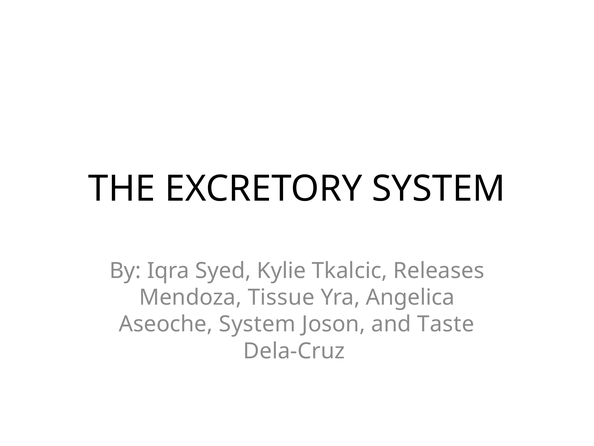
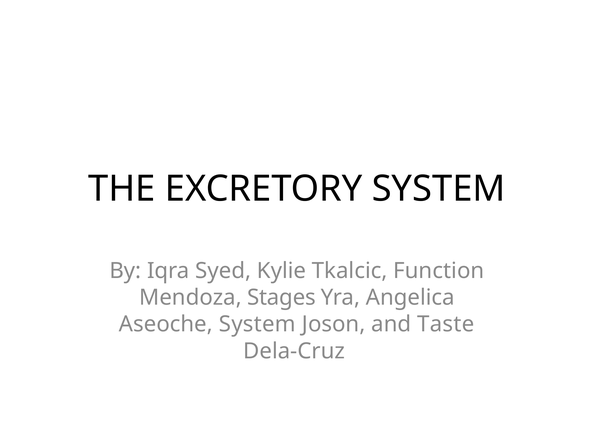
Releases: Releases -> Function (439, 270)
Tissue: Tissue -> Stages (281, 297)
